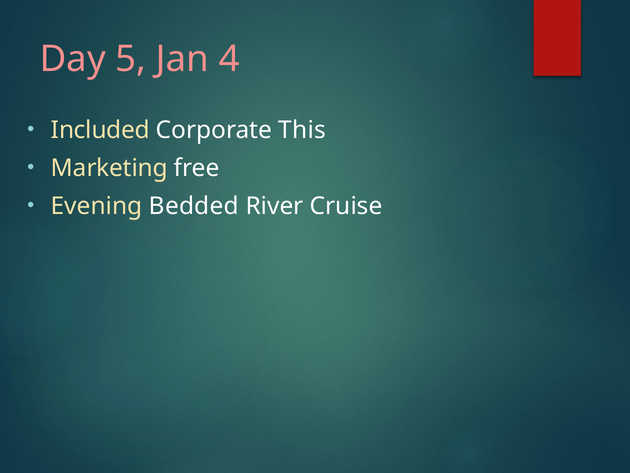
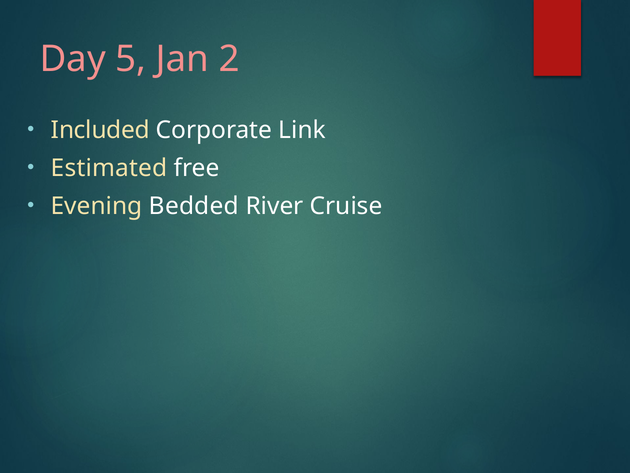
4: 4 -> 2 (229, 59)
This: This -> Link (302, 130)
Marketing: Marketing -> Estimated (109, 168)
